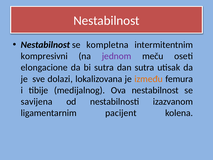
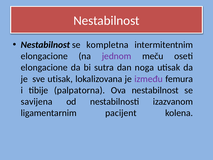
kompresivni: kompresivni -> elongacione (44, 56)
dan sutra: sutra -> noga (144, 67)
sve dolazi: dolazi -> utisak (60, 79)
između colour: orange -> purple (149, 79)
medijalnog: medijalnog -> palpatorna (80, 90)
